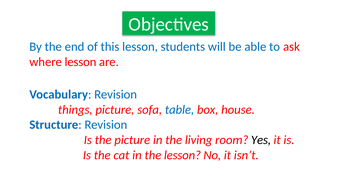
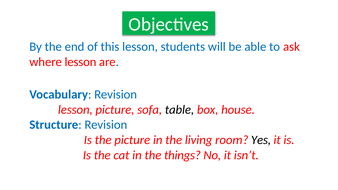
things: things -> lesson (75, 110)
table colour: blue -> black (180, 110)
the lesson: lesson -> things (182, 155)
